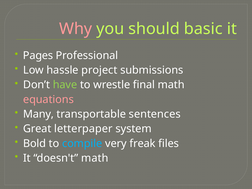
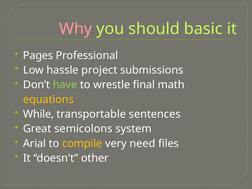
equations colour: pink -> yellow (48, 99)
Many: Many -> While (38, 114)
letterpaper: letterpaper -> semicolons (83, 129)
Bold: Bold -> Arial (35, 143)
compile colour: light blue -> yellow (82, 143)
freak: freak -> need (142, 143)
doesn't math: math -> other (95, 158)
